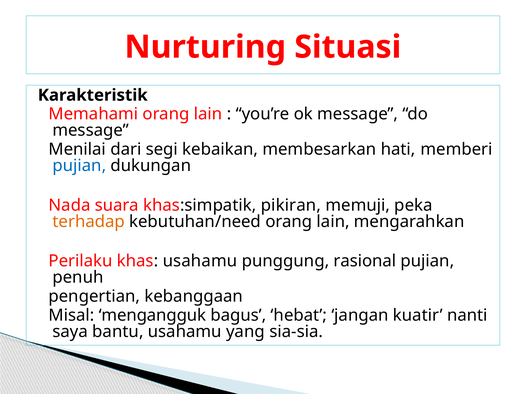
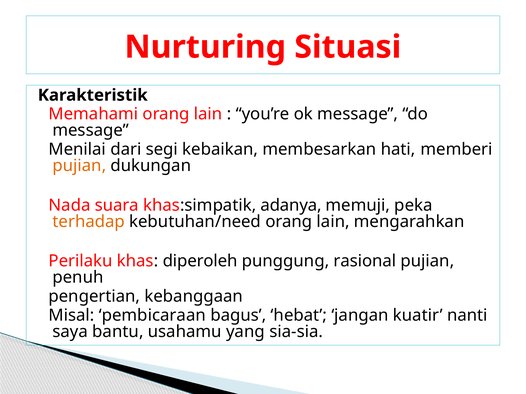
pujian colour: blue -> orange (79, 166)
pikiran: pikiran -> adanya (291, 205)
khas usahamu: usahamu -> diperoleh (200, 261)
mengangguk: mengangguk -> pembicaraan (152, 316)
